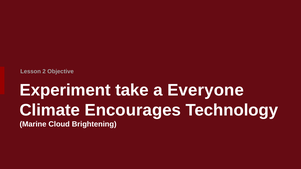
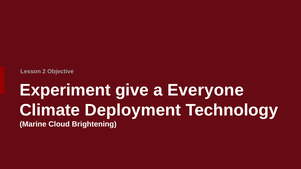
take: take -> give (132, 90)
Encourages: Encourages -> Deployment (133, 110)
